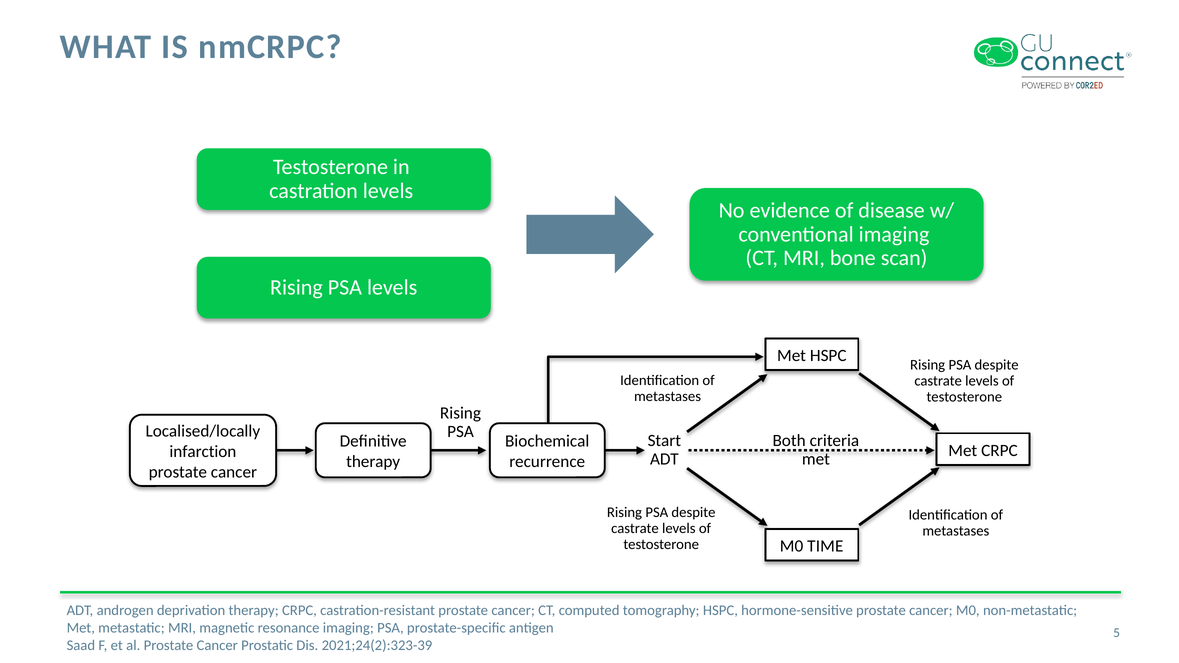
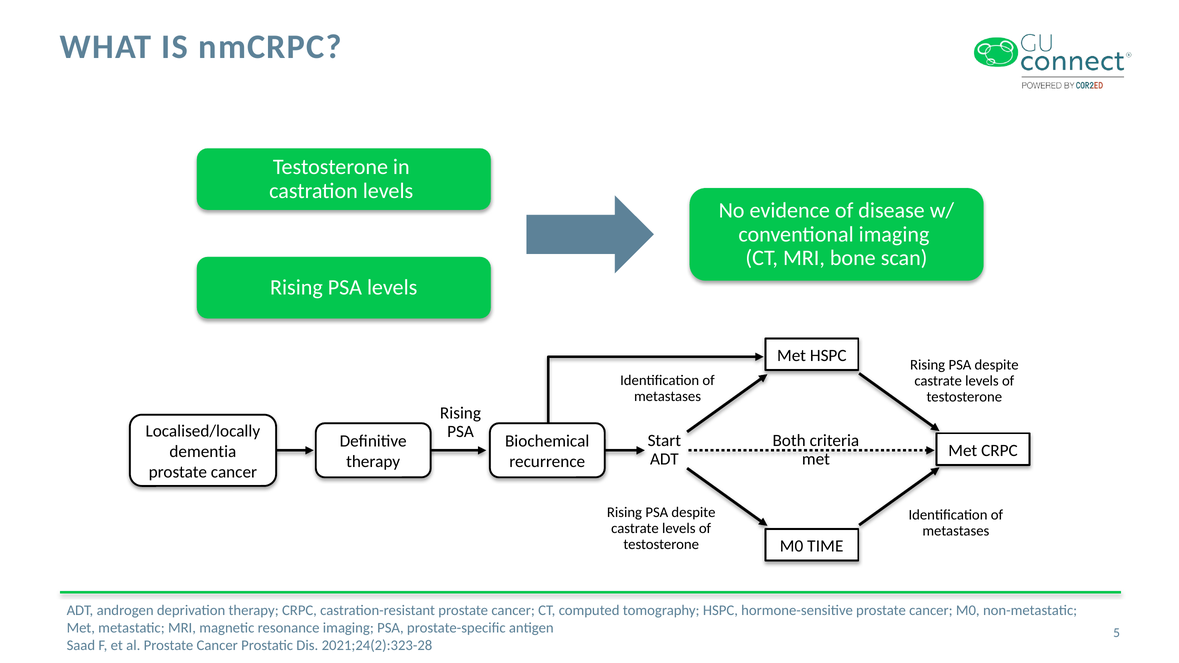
infarction: infarction -> dementia (203, 452)
2021;24(2):323-39: 2021;24(2):323-39 -> 2021;24(2):323-28 (377, 646)
